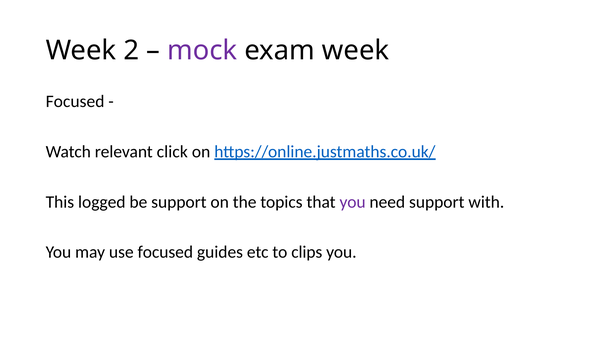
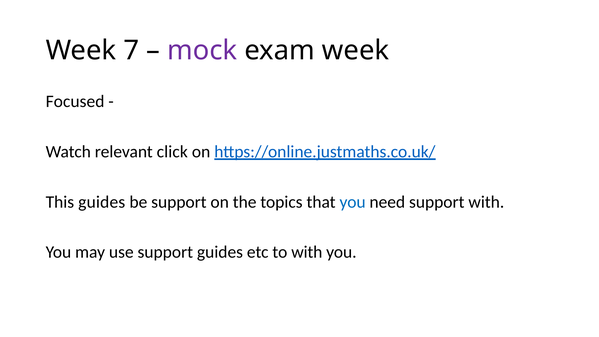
2: 2 -> 7 (131, 50)
This logged: logged -> guides (102, 202)
you colour: purple -> blue (353, 202)
use focused: focused -> support (165, 252)
to clips: clips -> with (307, 252)
